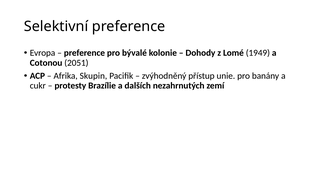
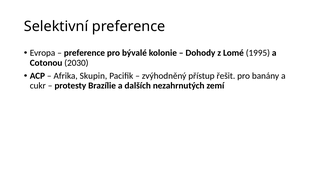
1949: 1949 -> 1995 (258, 53)
2051: 2051 -> 2030 (76, 63)
unie: unie -> řešit (226, 76)
